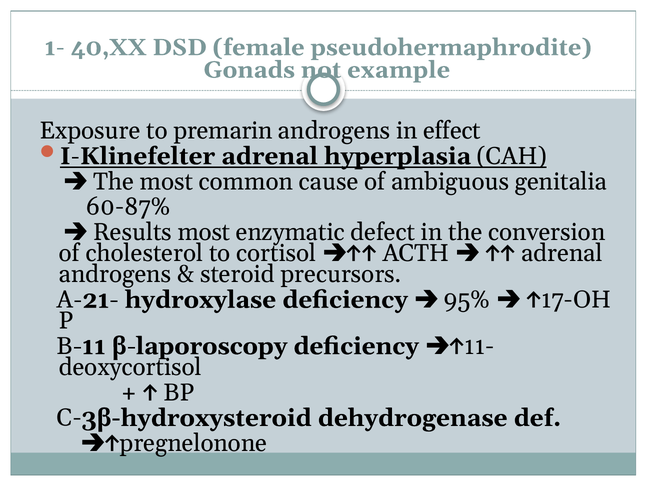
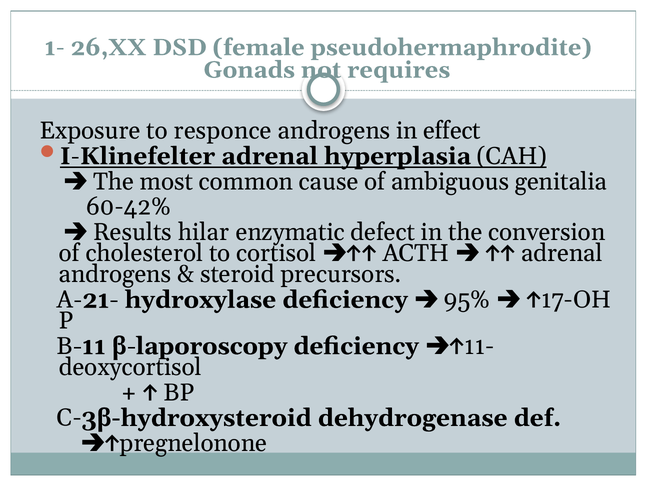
40,XX: 40,XX -> 26,XX (108, 47)
example: example -> requires (399, 70)
premarin: premarin -> responce (223, 131)
60-87%: 60-87% -> 60-42% (129, 207)
Results most: most -> hilar (204, 232)
